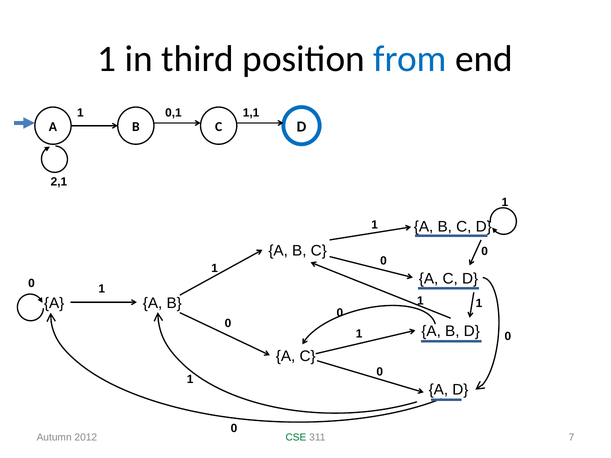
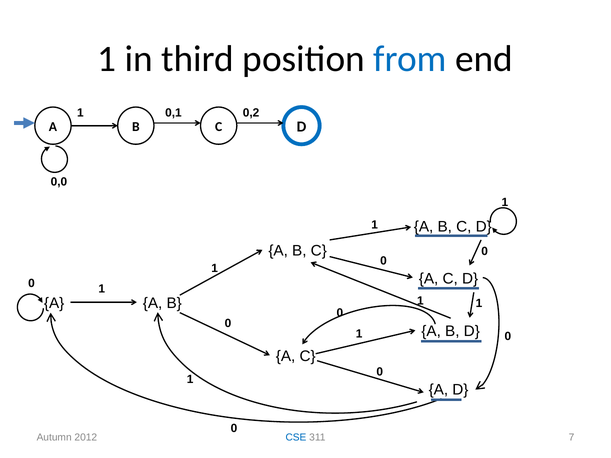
1,1: 1,1 -> 0,2 (251, 113)
2,1: 2,1 -> 0,0 (59, 182)
CSE colour: green -> blue (296, 438)
